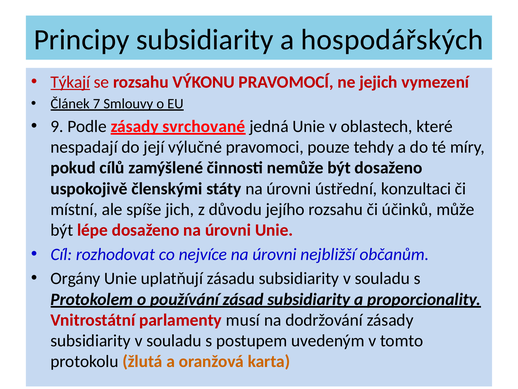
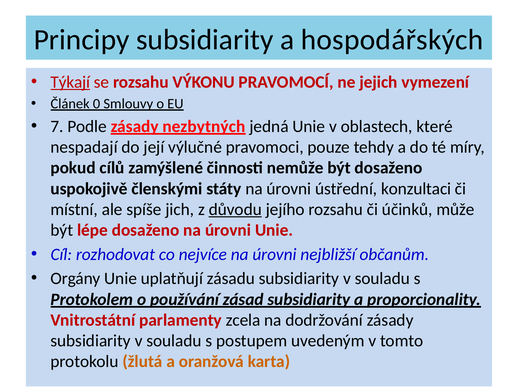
7: 7 -> 0 (97, 104)
9: 9 -> 7 (57, 126)
svrchované: svrchované -> nezbytných (204, 126)
důvodu underline: none -> present (235, 209)
musí: musí -> zcela (243, 320)
